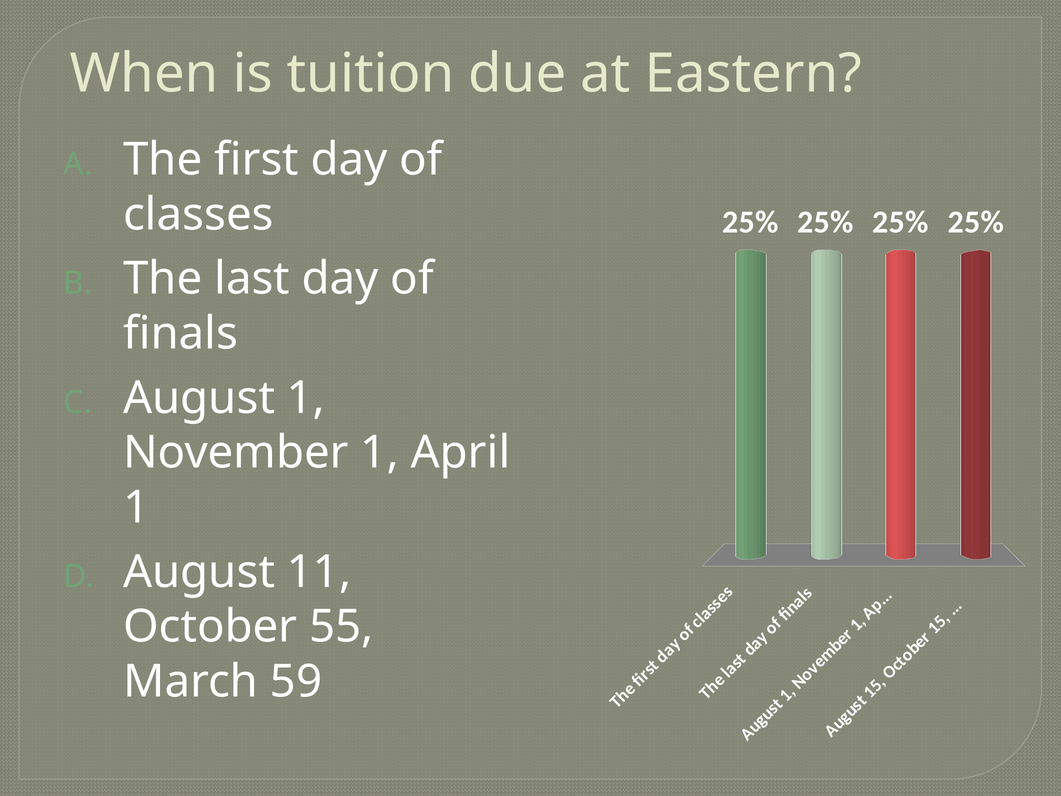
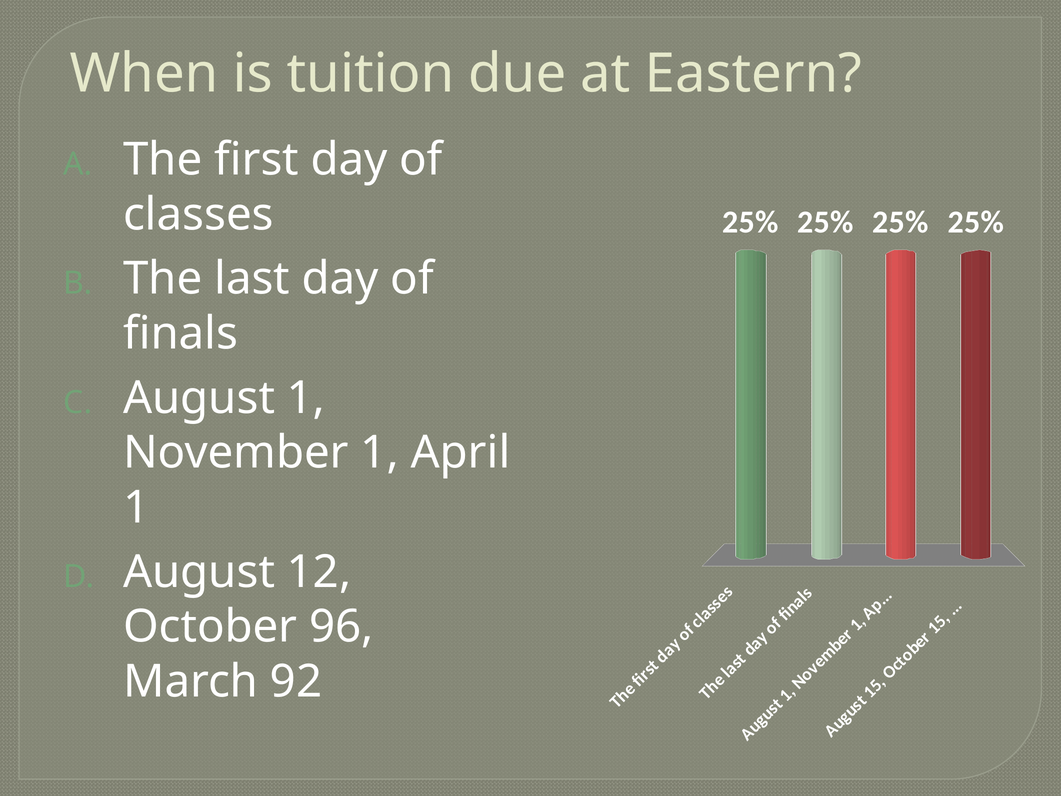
11: 11 -> 12 (319, 572)
55: 55 -> 96 (341, 627)
59: 59 -> 92 (296, 682)
